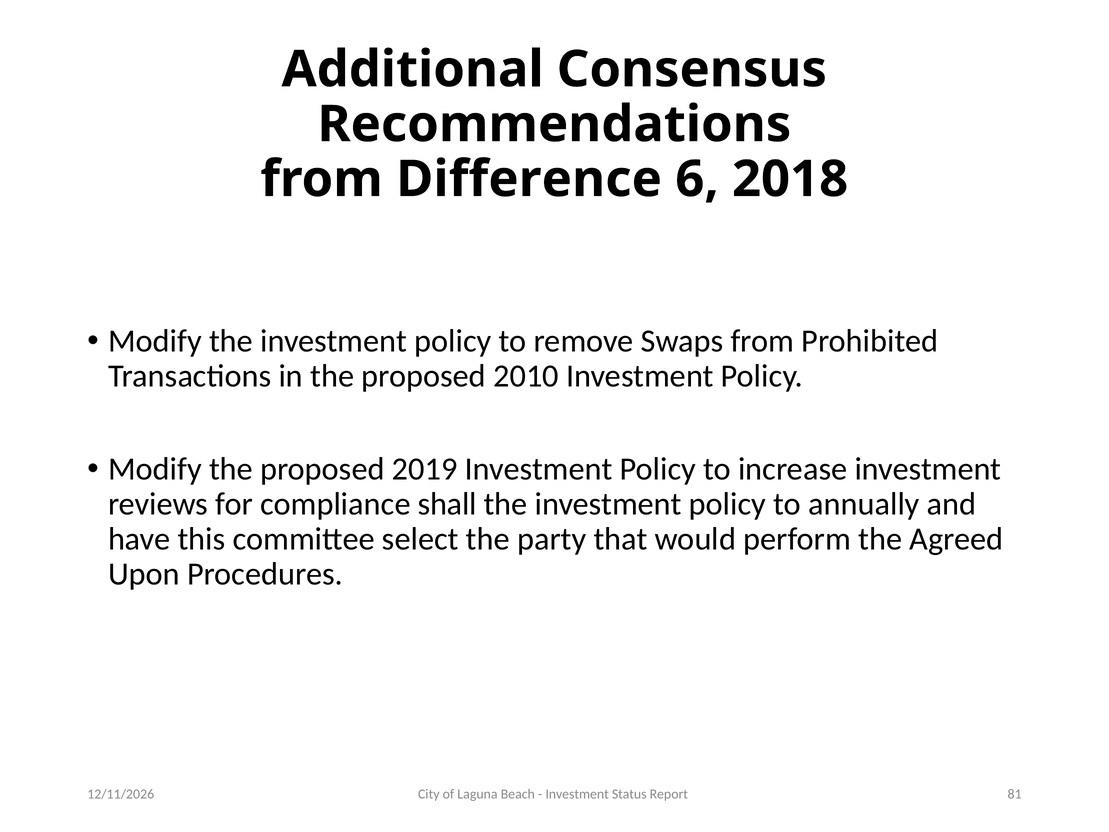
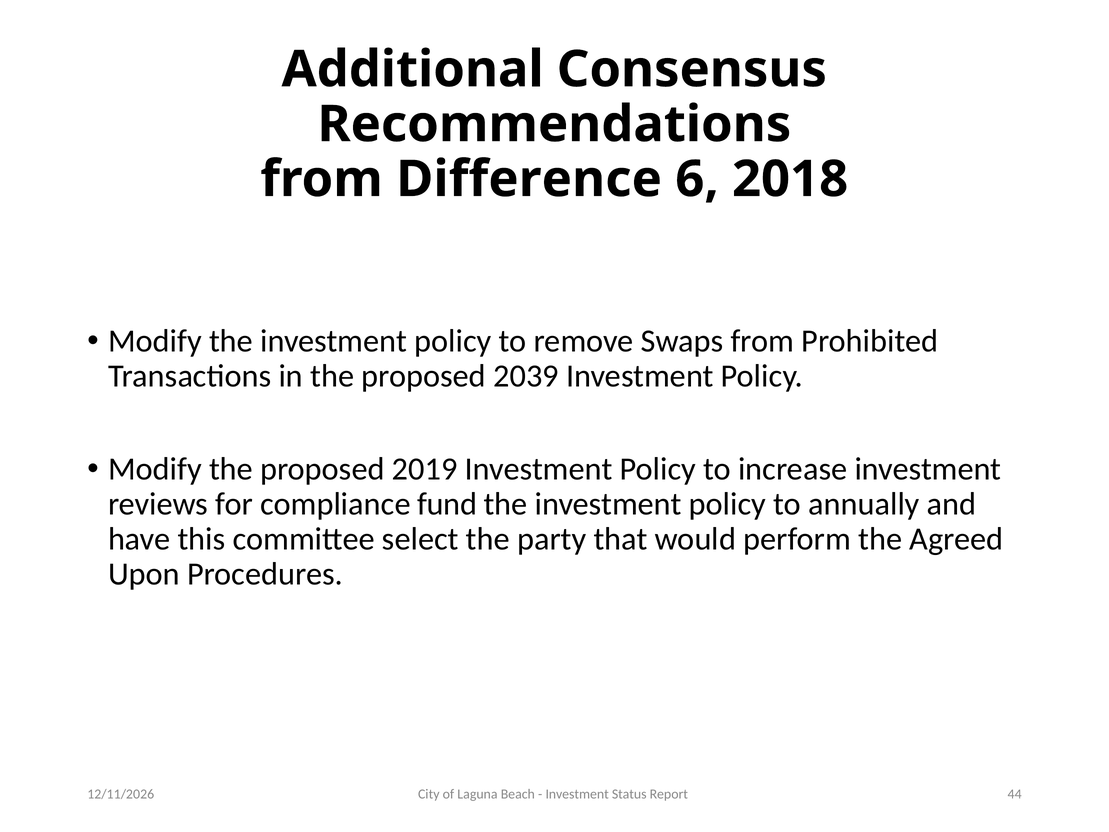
2010: 2010 -> 2039 (526, 376)
shall: shall -> fund (447, 504)
81: 81 -> 44 (1015, 794)
